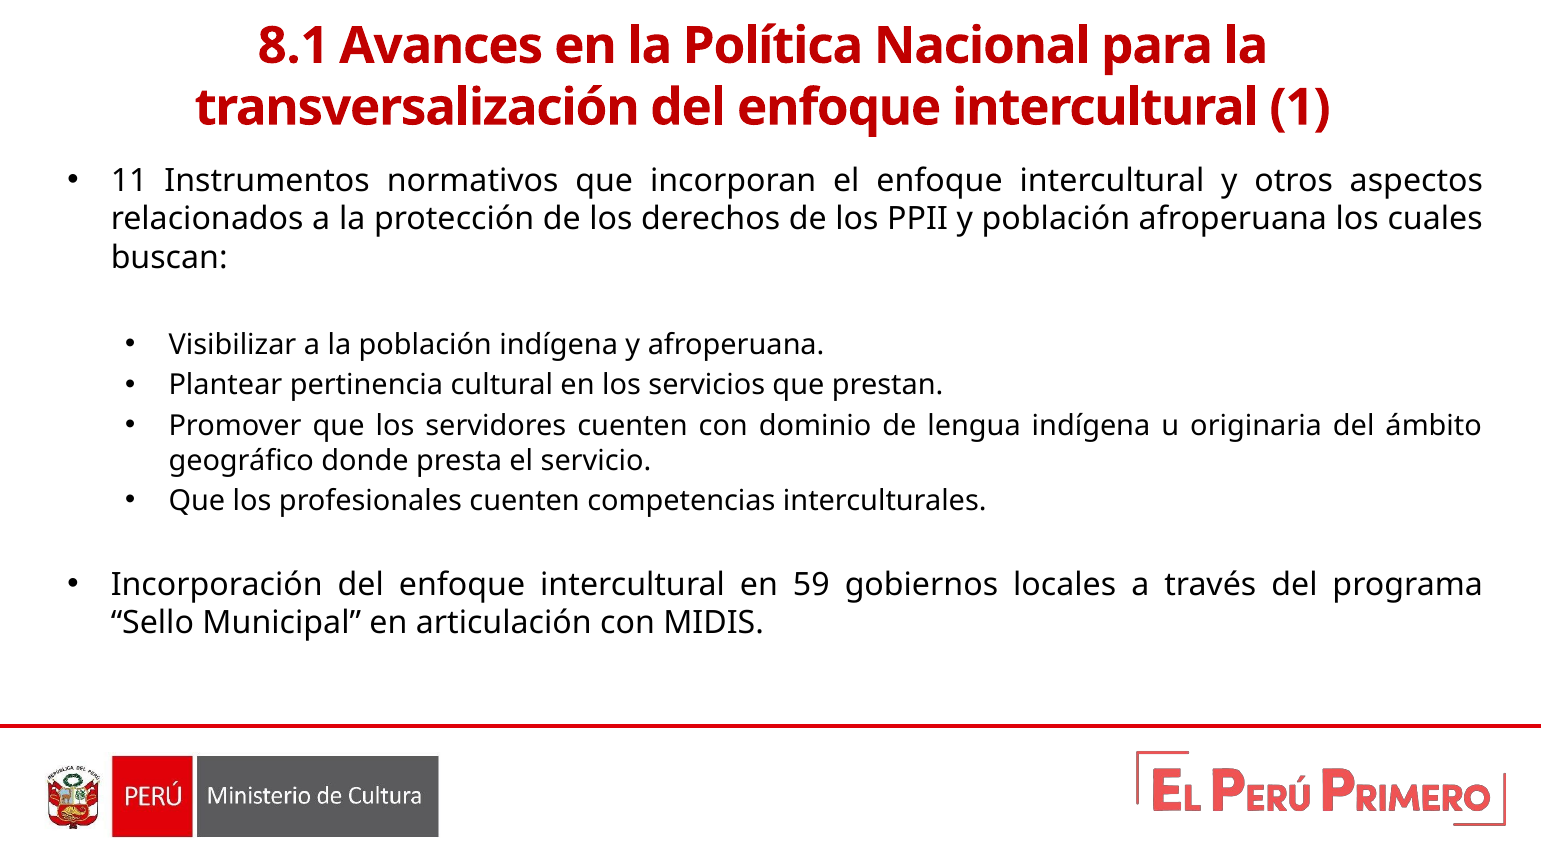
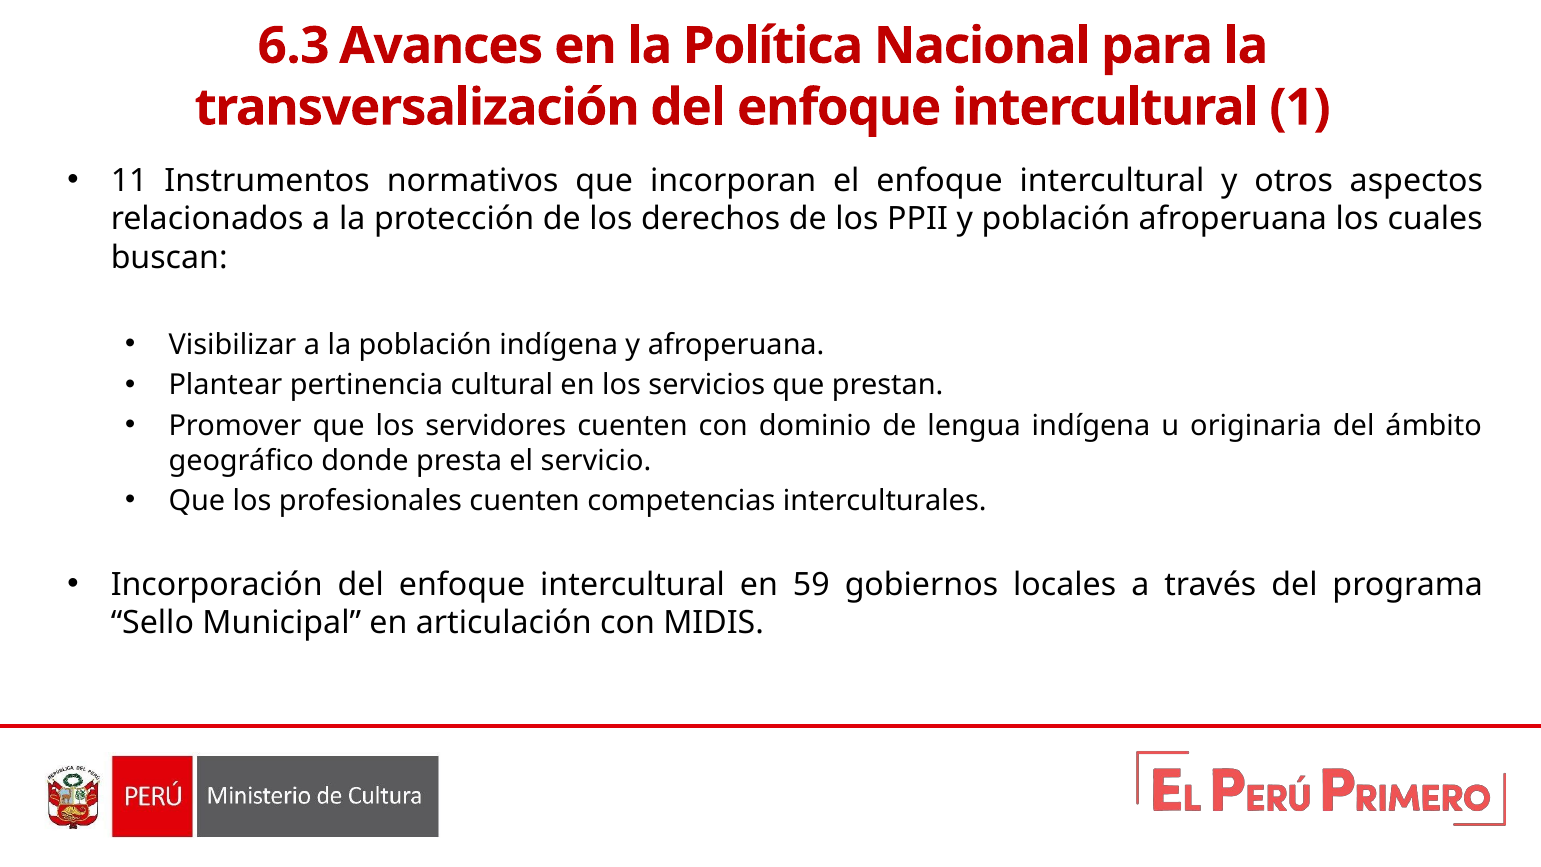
8.1: 8.1 -> 6.3 (294, 46)
